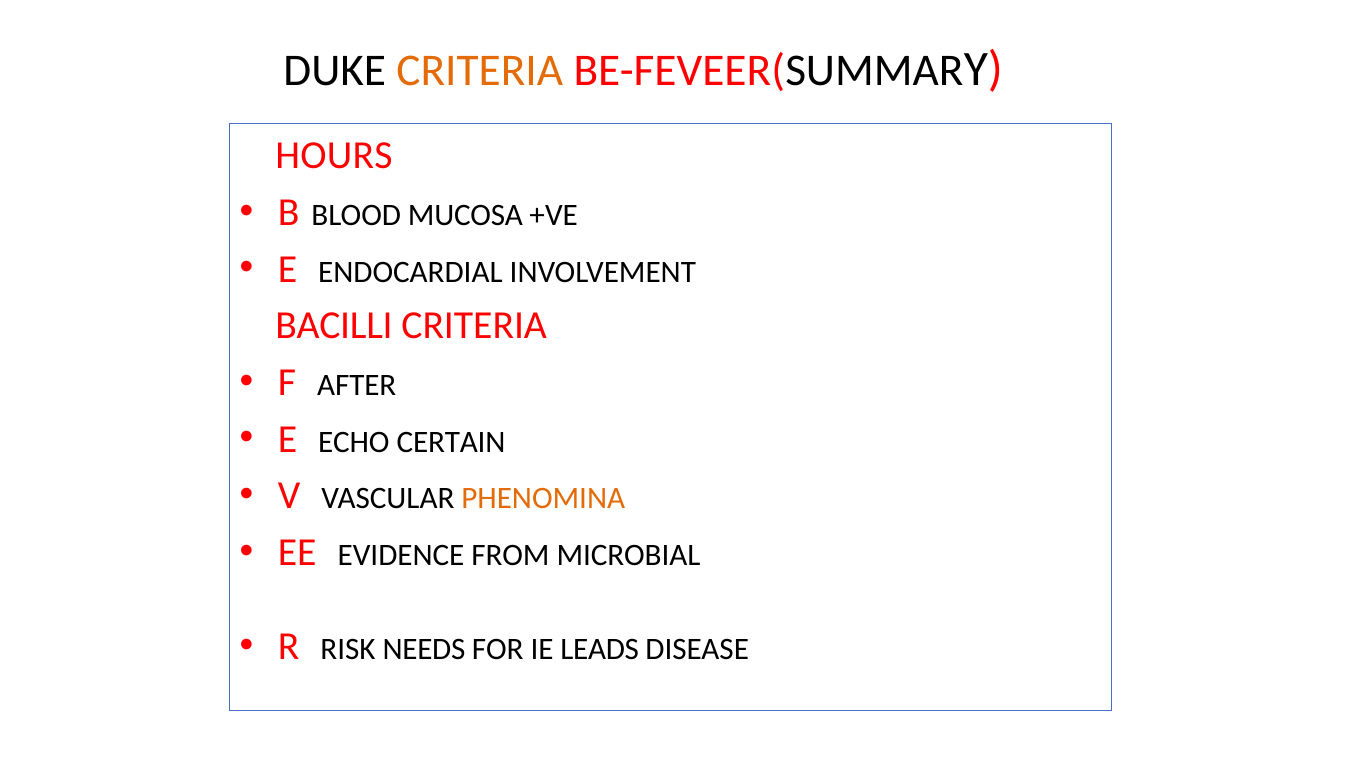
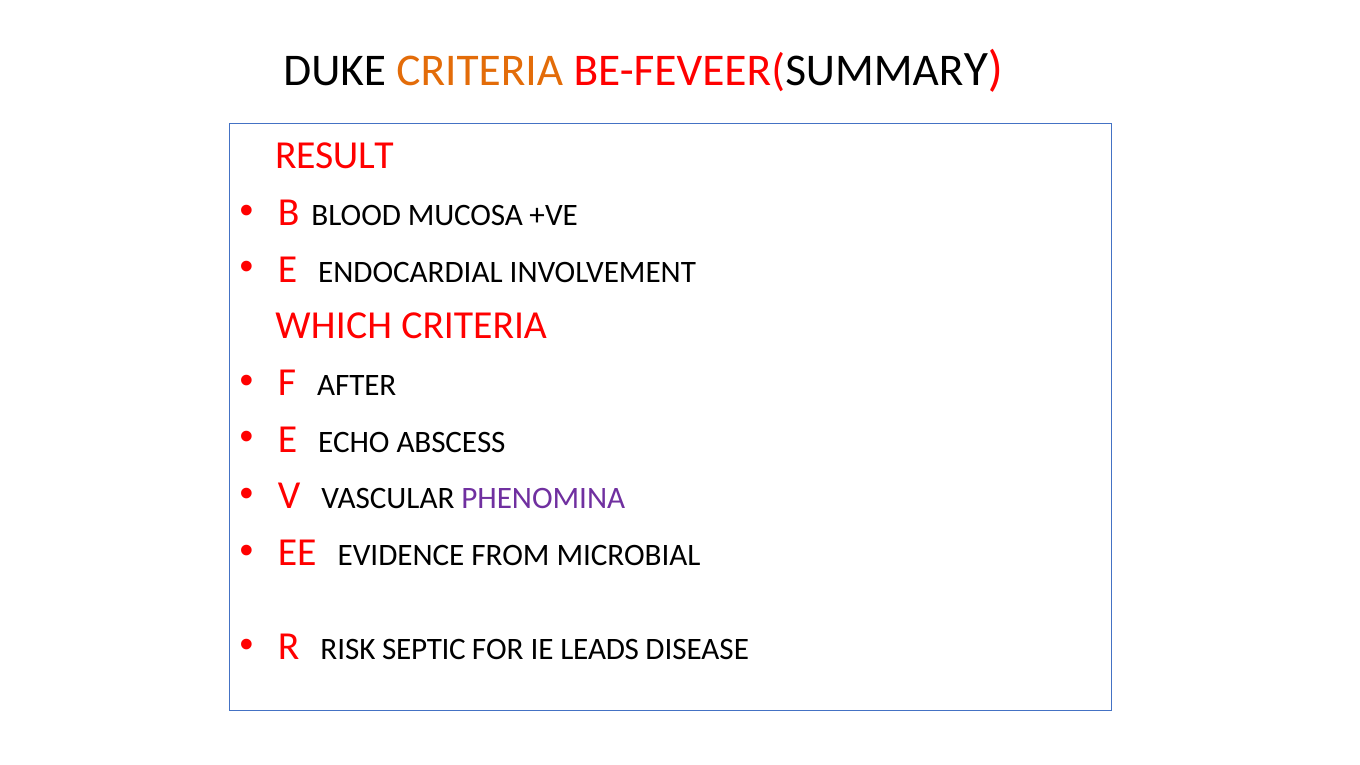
HOURS: HOURS -> RESULT (334, 156)
BACILLI: BACILLI -> WHICH (334, 326)
CERTAIN: CERTAIN -> ABSCESS (451, 442)
PHENOMINA colour: orange -> purple (543, 499)
NEEDS: NEEDS -> SEPTIC (424, 649)
